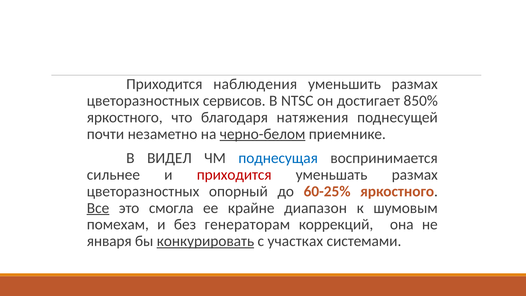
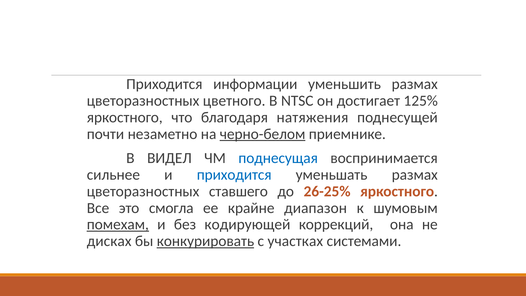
наблюдения: наблюдения -> информации (255, 84)
сервисов: сервисов -> цветного (234, 101)
850%: 850% -> 125% (421, 101)
приходится colour: red -> blue (234, 175)
опорный: опорный -> ставшего (238, 191)
60-25%: 60-25% -> 26-25% (327, 191)
Все underline: present -> none (98, 208)
помехам underline: none -> present (118, 224)
генераторам: генераторам -> кодирующей (247, 224)
января: января -> дисках (109, 241)
